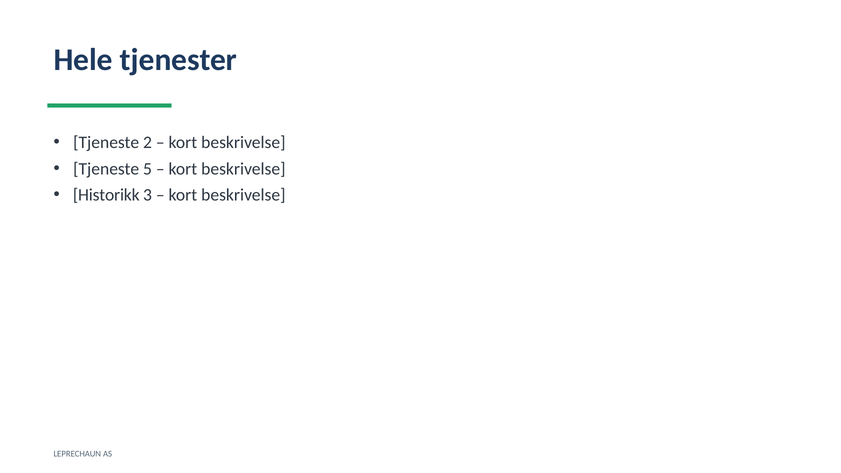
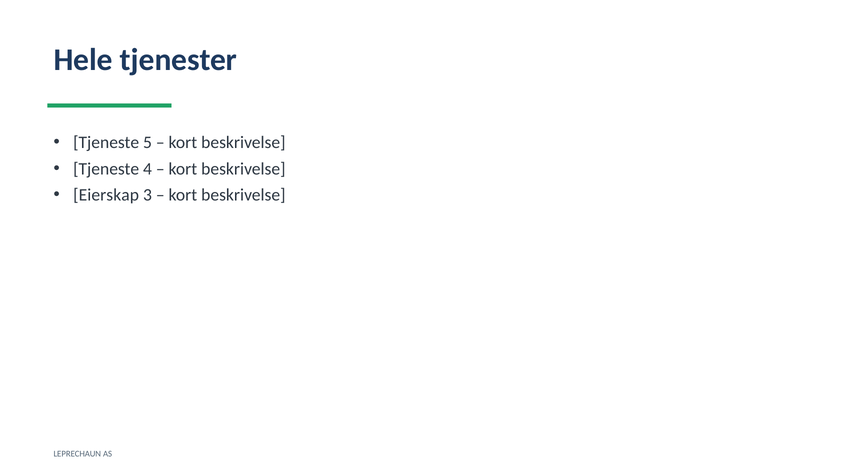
2: 2 -> 5 (147, 142)
5: 5 -> 4 (147, 169)
Historikk: Historikk -> Eierskap (106, 195)
